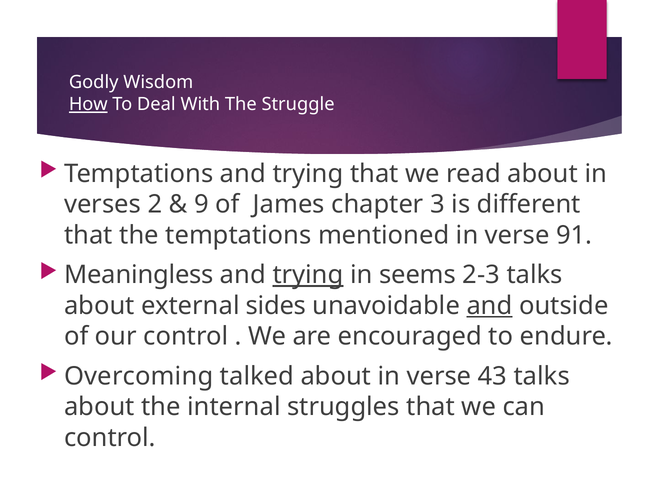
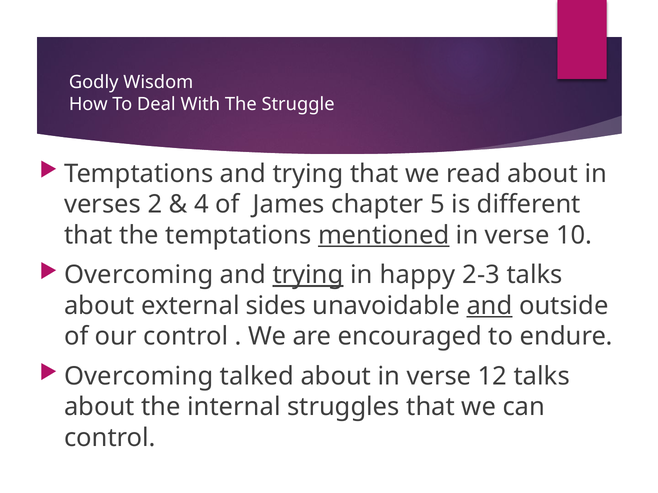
How underline: present -> none (88, 104)
9: 9 -> 4 (201, 205)
3: 3 -> 5 (437, 205)
mentioned underline: none -> present (384, 235)
91: 91 -> 10 (574, 235)
Meaningless: Meaningless -> Overcoming (139, 275)
seems: seems -> happy (417, 275)
43: 43 -> 12 (493, 377)
